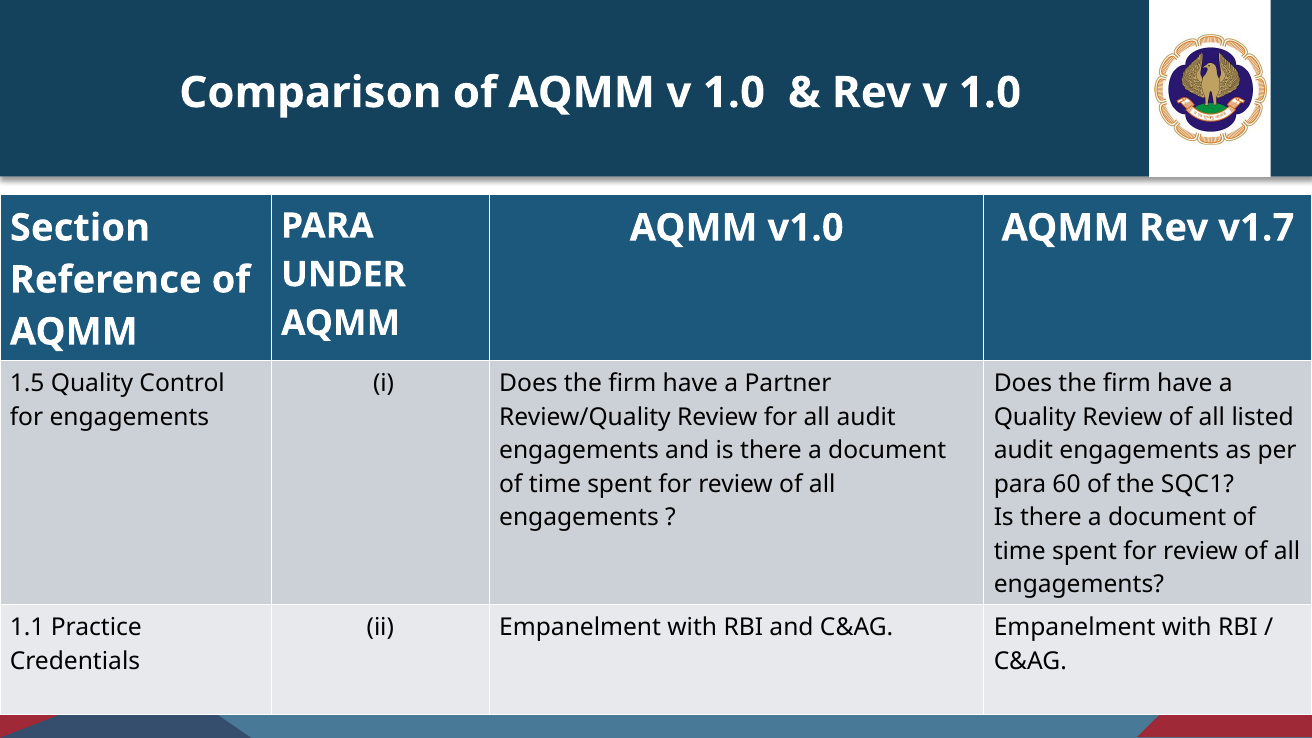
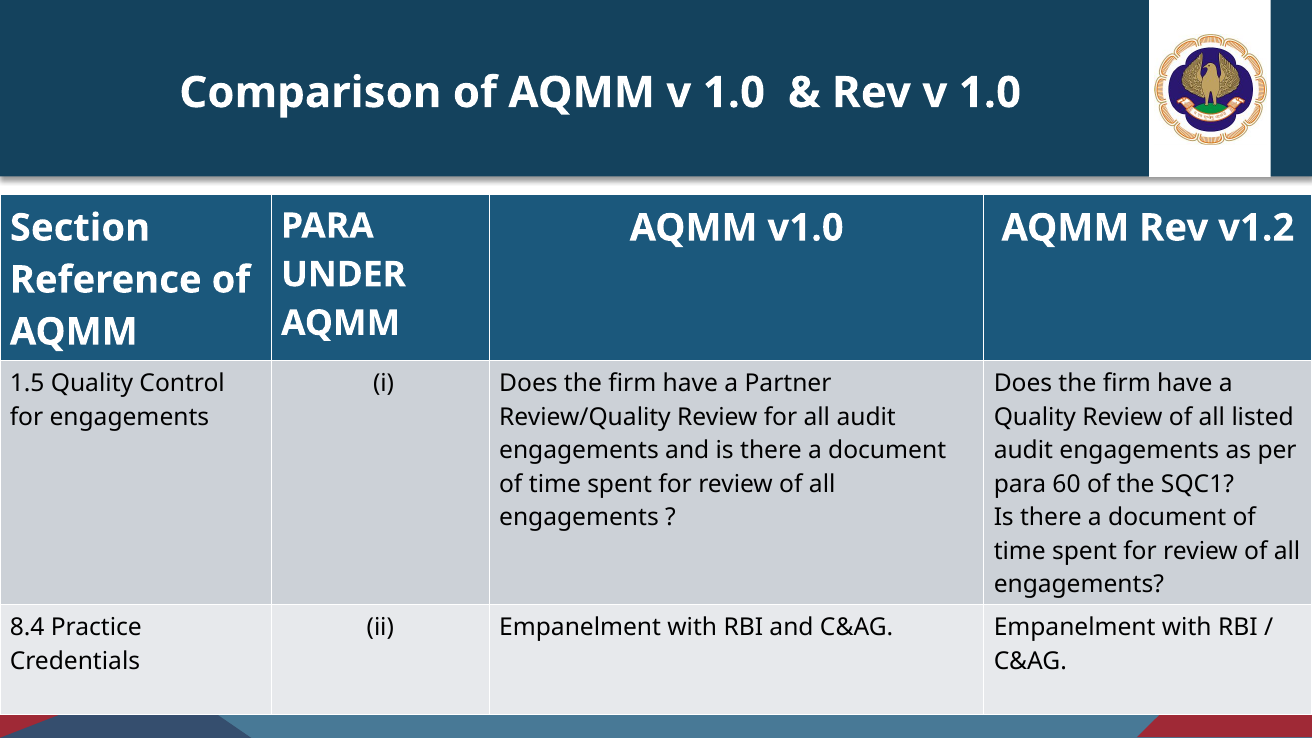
v1.7: v1.7 -> v1.2 (1256, 228)
1.1: 1.1 -> 8.4 (27, 628)
